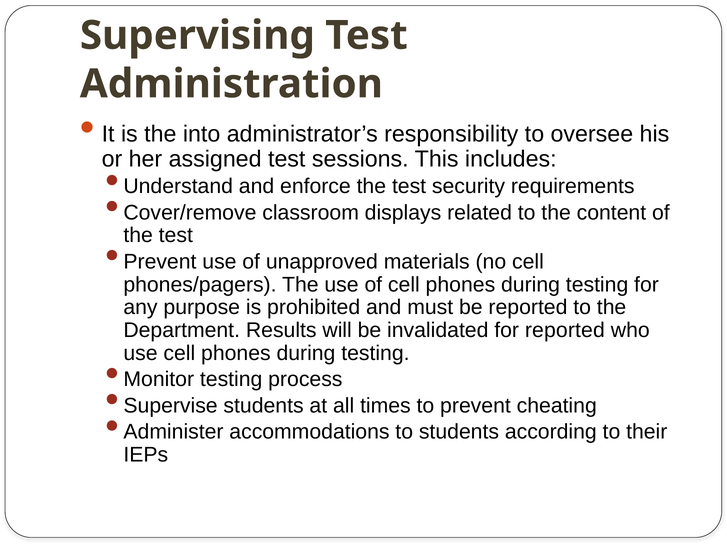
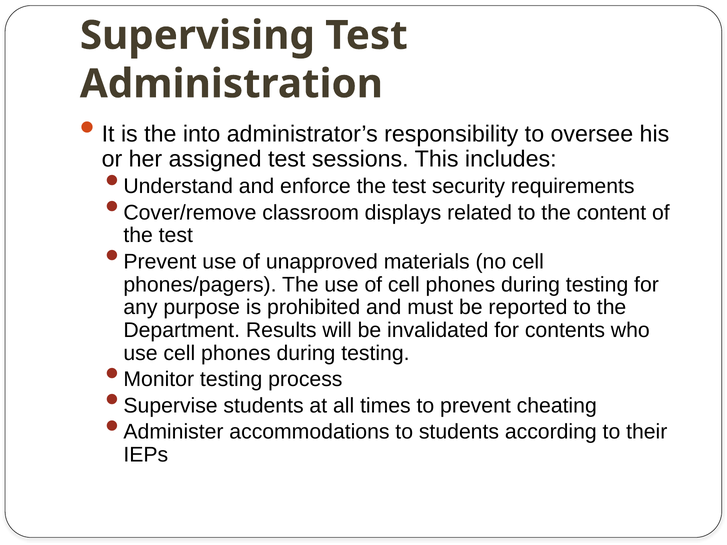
for reported: reported -> contents (565, 330)
